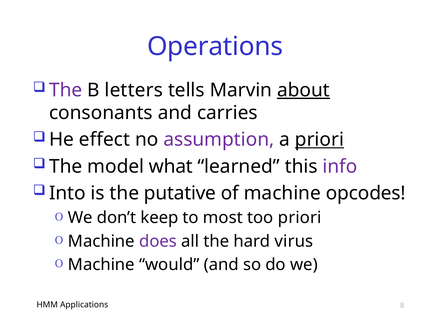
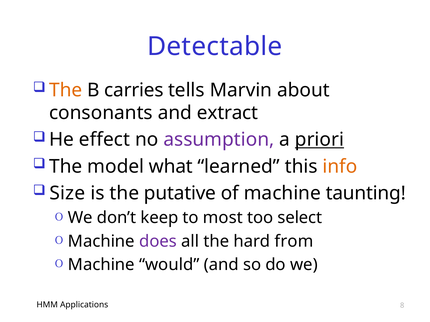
Operations: Operations -> Detectable (215, 47)
The colour: purple -> orange (66, 90)
letters: letters -> carries (134, 90)
about underline: present -> none (303, 90)
carries: carries -> extract (228, 113)
info colour: purple -> orange (340, 167)
Into: Into -> Size (67, 193)
opcodes: opcodes -> taunting (366, 193)
too priori: priori -> select (300, 218)
virus: virus -> from (294, 242)
